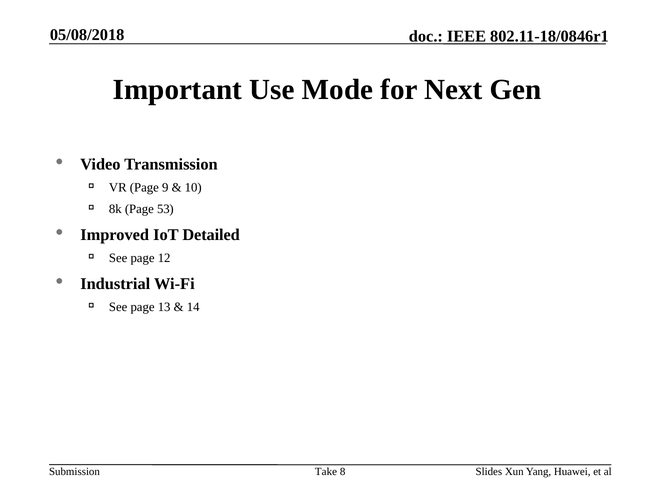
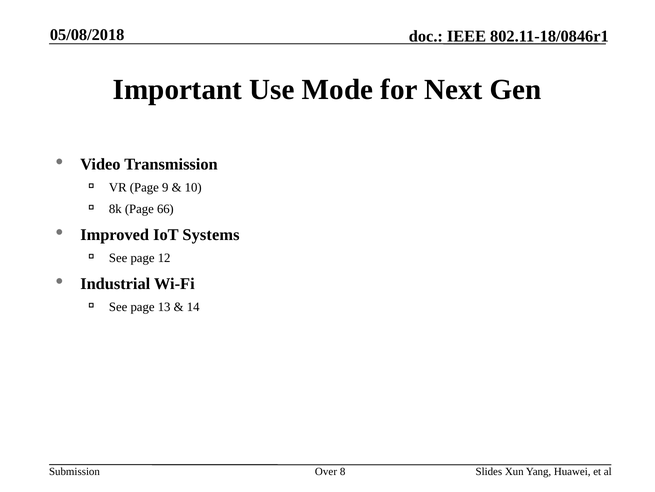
53: 53 -> 66 (165, 209)
Detailed: Detailed -> Systems (211, 234)
Take: Take -> Over (326, 471)
